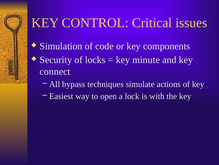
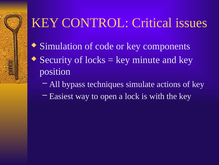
connect: connect -> position (55, 71)
